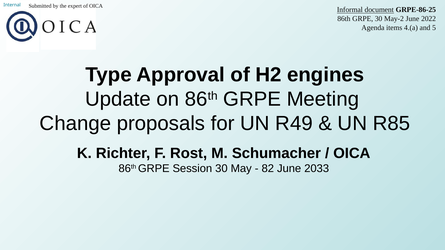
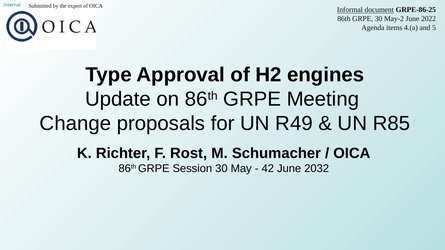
82: 82 -> 42 (268, 169)
2033: 2033 -> 2032 (317, 169)
